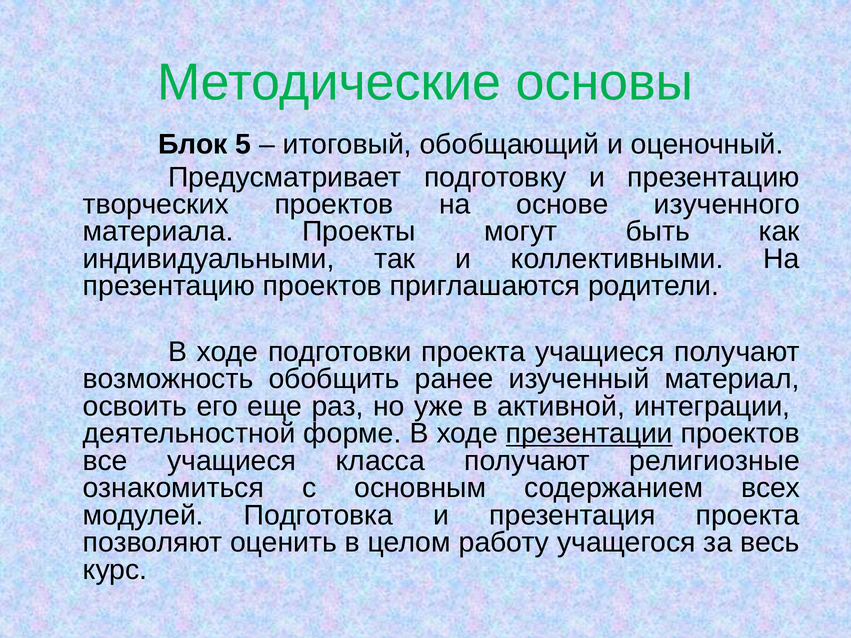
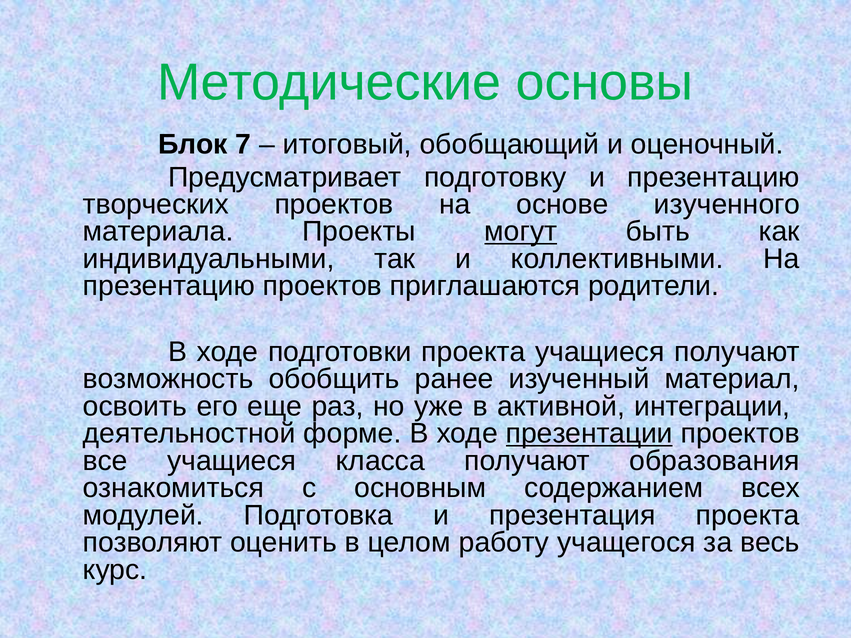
5: 5 -> 7 (243, 144)
могут underline: none -> present (521, 232)
религиозные: религиозные -> образования (715, 461)
